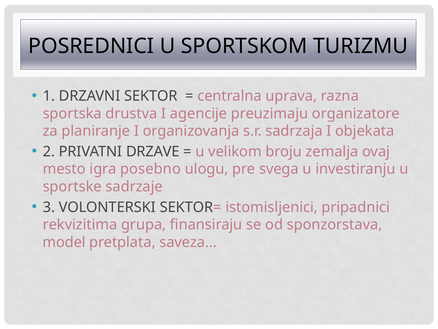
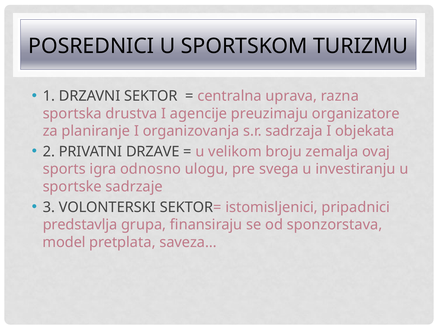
mesto: mesto -> sports (64, 169)
posebno: posebno -> odnosno (151, 169)
rekvizitima: rekvizitima -> predstavlja (80, 224)
